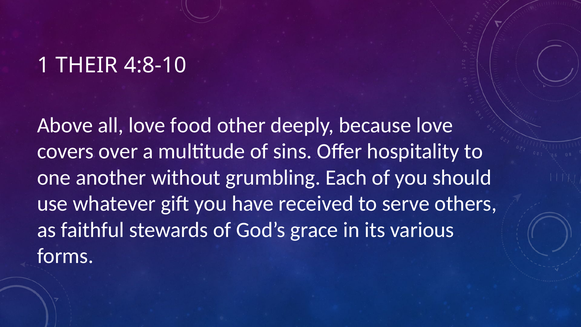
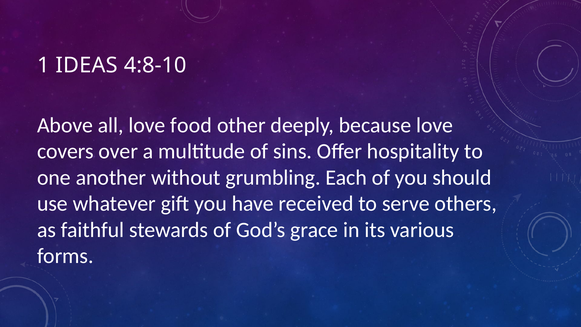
THEIR: THEIR -> IDEAS (87, 65)
